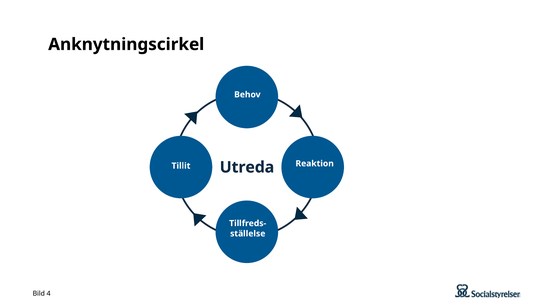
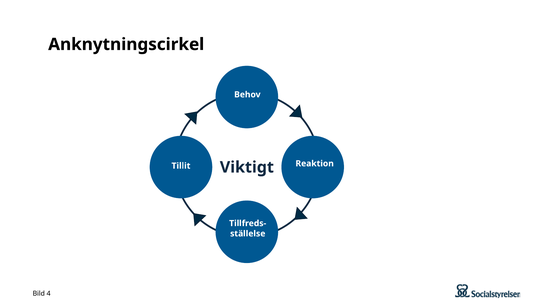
Utreda: Utreda -> Viktigt (247, 167)
